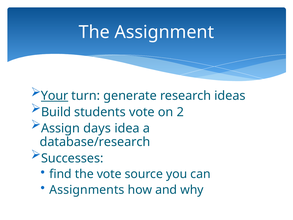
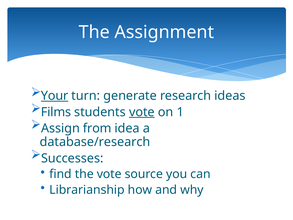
Build: Build -> Films (56, 112)
vote underline: none -> present (142, 112)
2: 2 -> 1 (180, 112)
days: days -> from (97, 128)
Assignments: Assignments -> Librarianship (87, 190)
